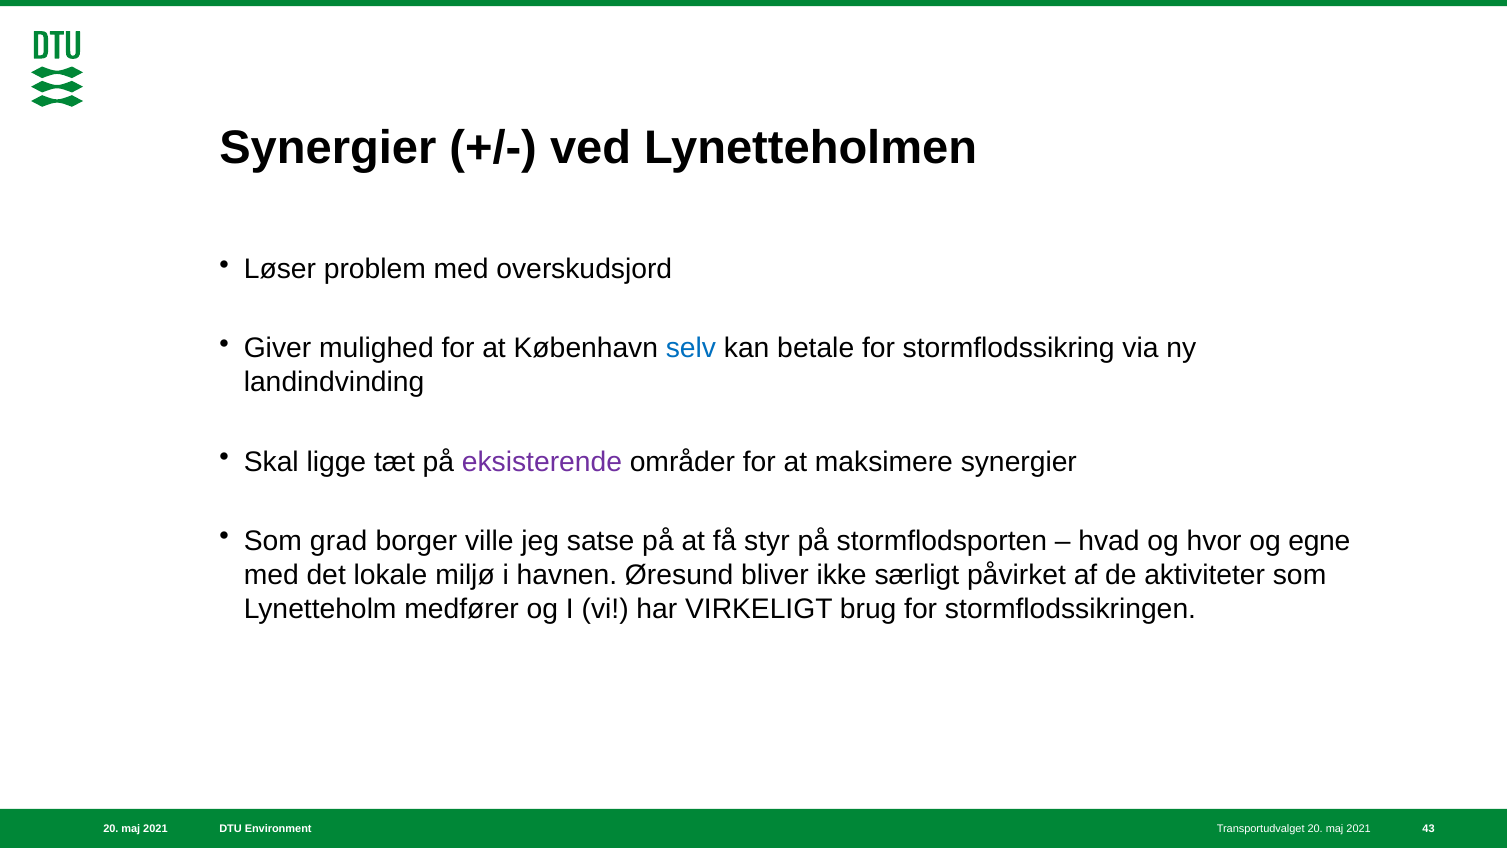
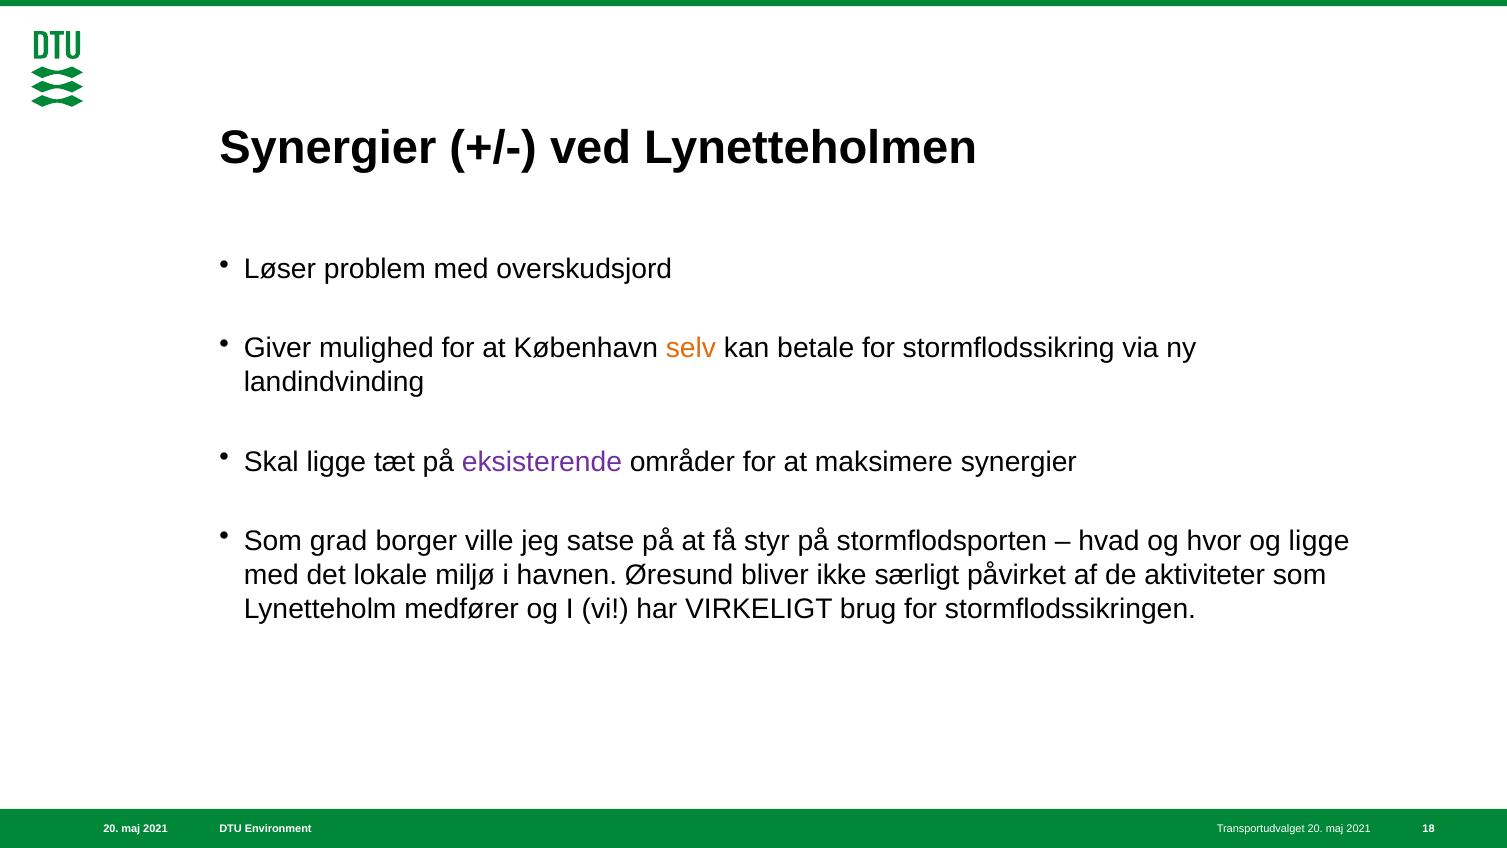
selv colour: blue -> orange (691, 349)
og egne: egne -> ligge (1319, 541)
43: 43 -> 18 (1429, 829)
